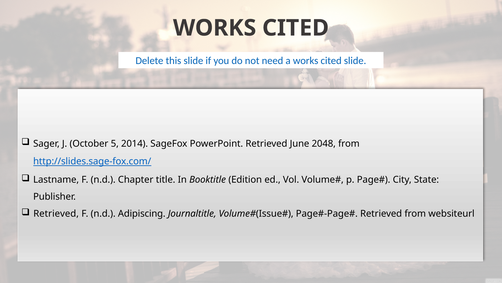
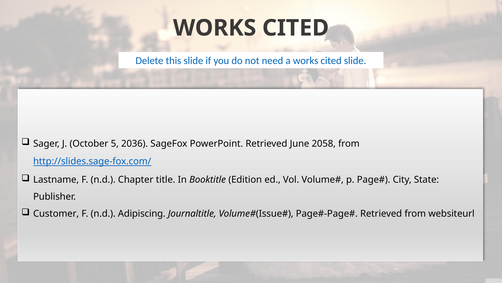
2014: 2014 -> 2036 (135, 143)
2048: 2048 -> 2058 (324, 143)
Retrieved: Retrieved -> Customer (56, 213)
